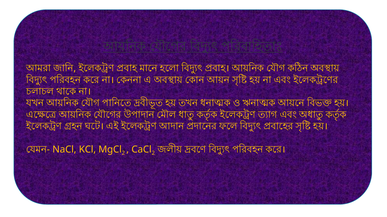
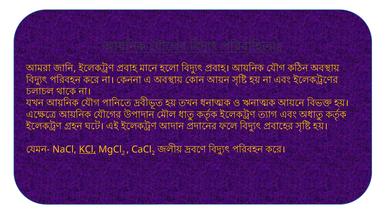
KCl underline: none -> present (87, 150)
